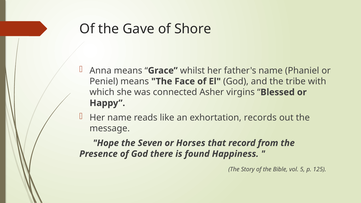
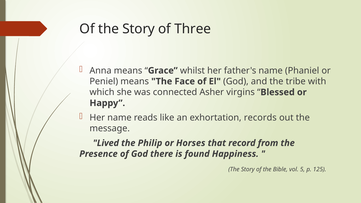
Of the Gave: Gave -> Story (139, 29)
Shore: Shore -> Three (193, 29)
Hope: Hope -> Lived (106, 143)
Seven: Seven -> Philip (150, 143)
